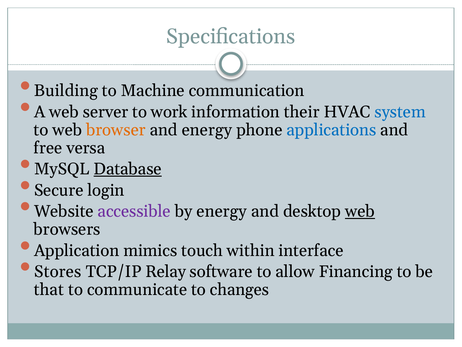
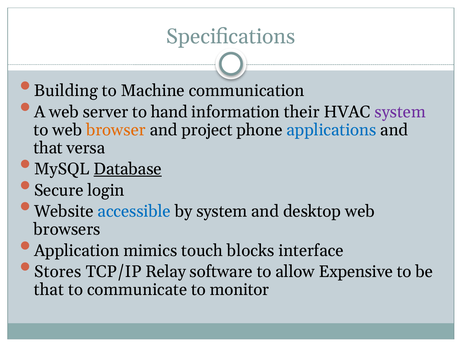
work: work -> hand (169, 112)
system colour: blue -> purple (400, 112)
and energy: energy -> project (207, 130)
free: free -> that (48, 148)
accessible colour: purple -> blue (134, 211)
by energy: energy -> system (222, 211)
web underline: present -> none (360, 211)
within: within -> blocks (251, 250)
Financing: Financing -> Expensive (356, 271)
changes: changes -> monitor (240, 289)
